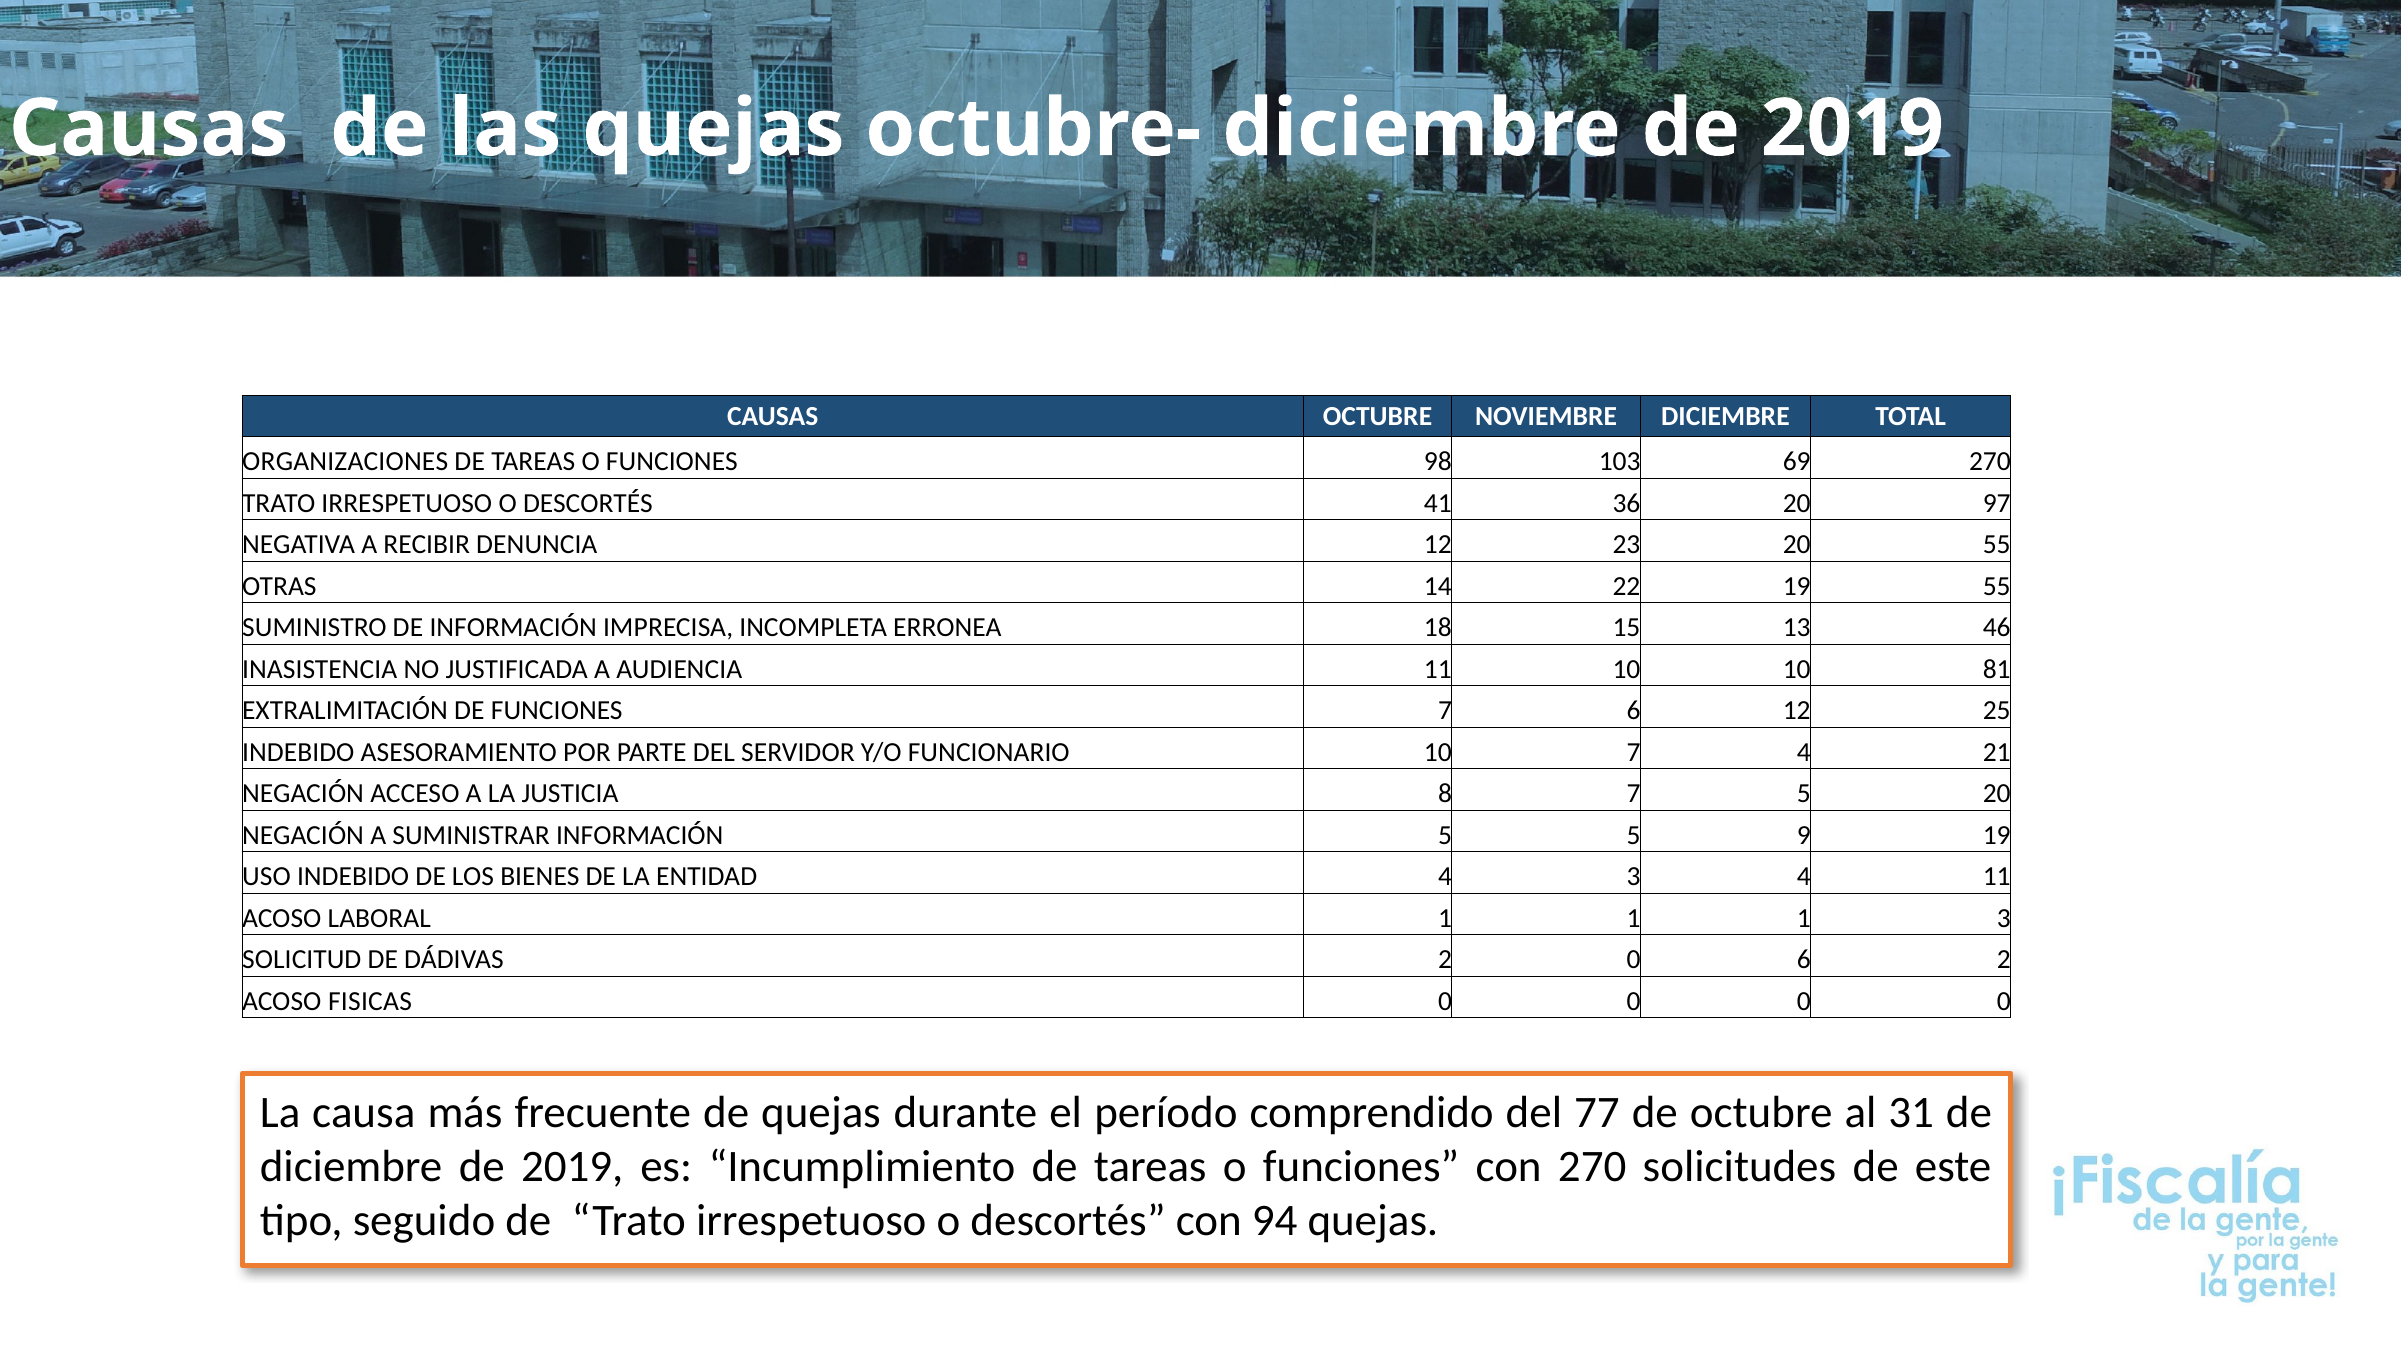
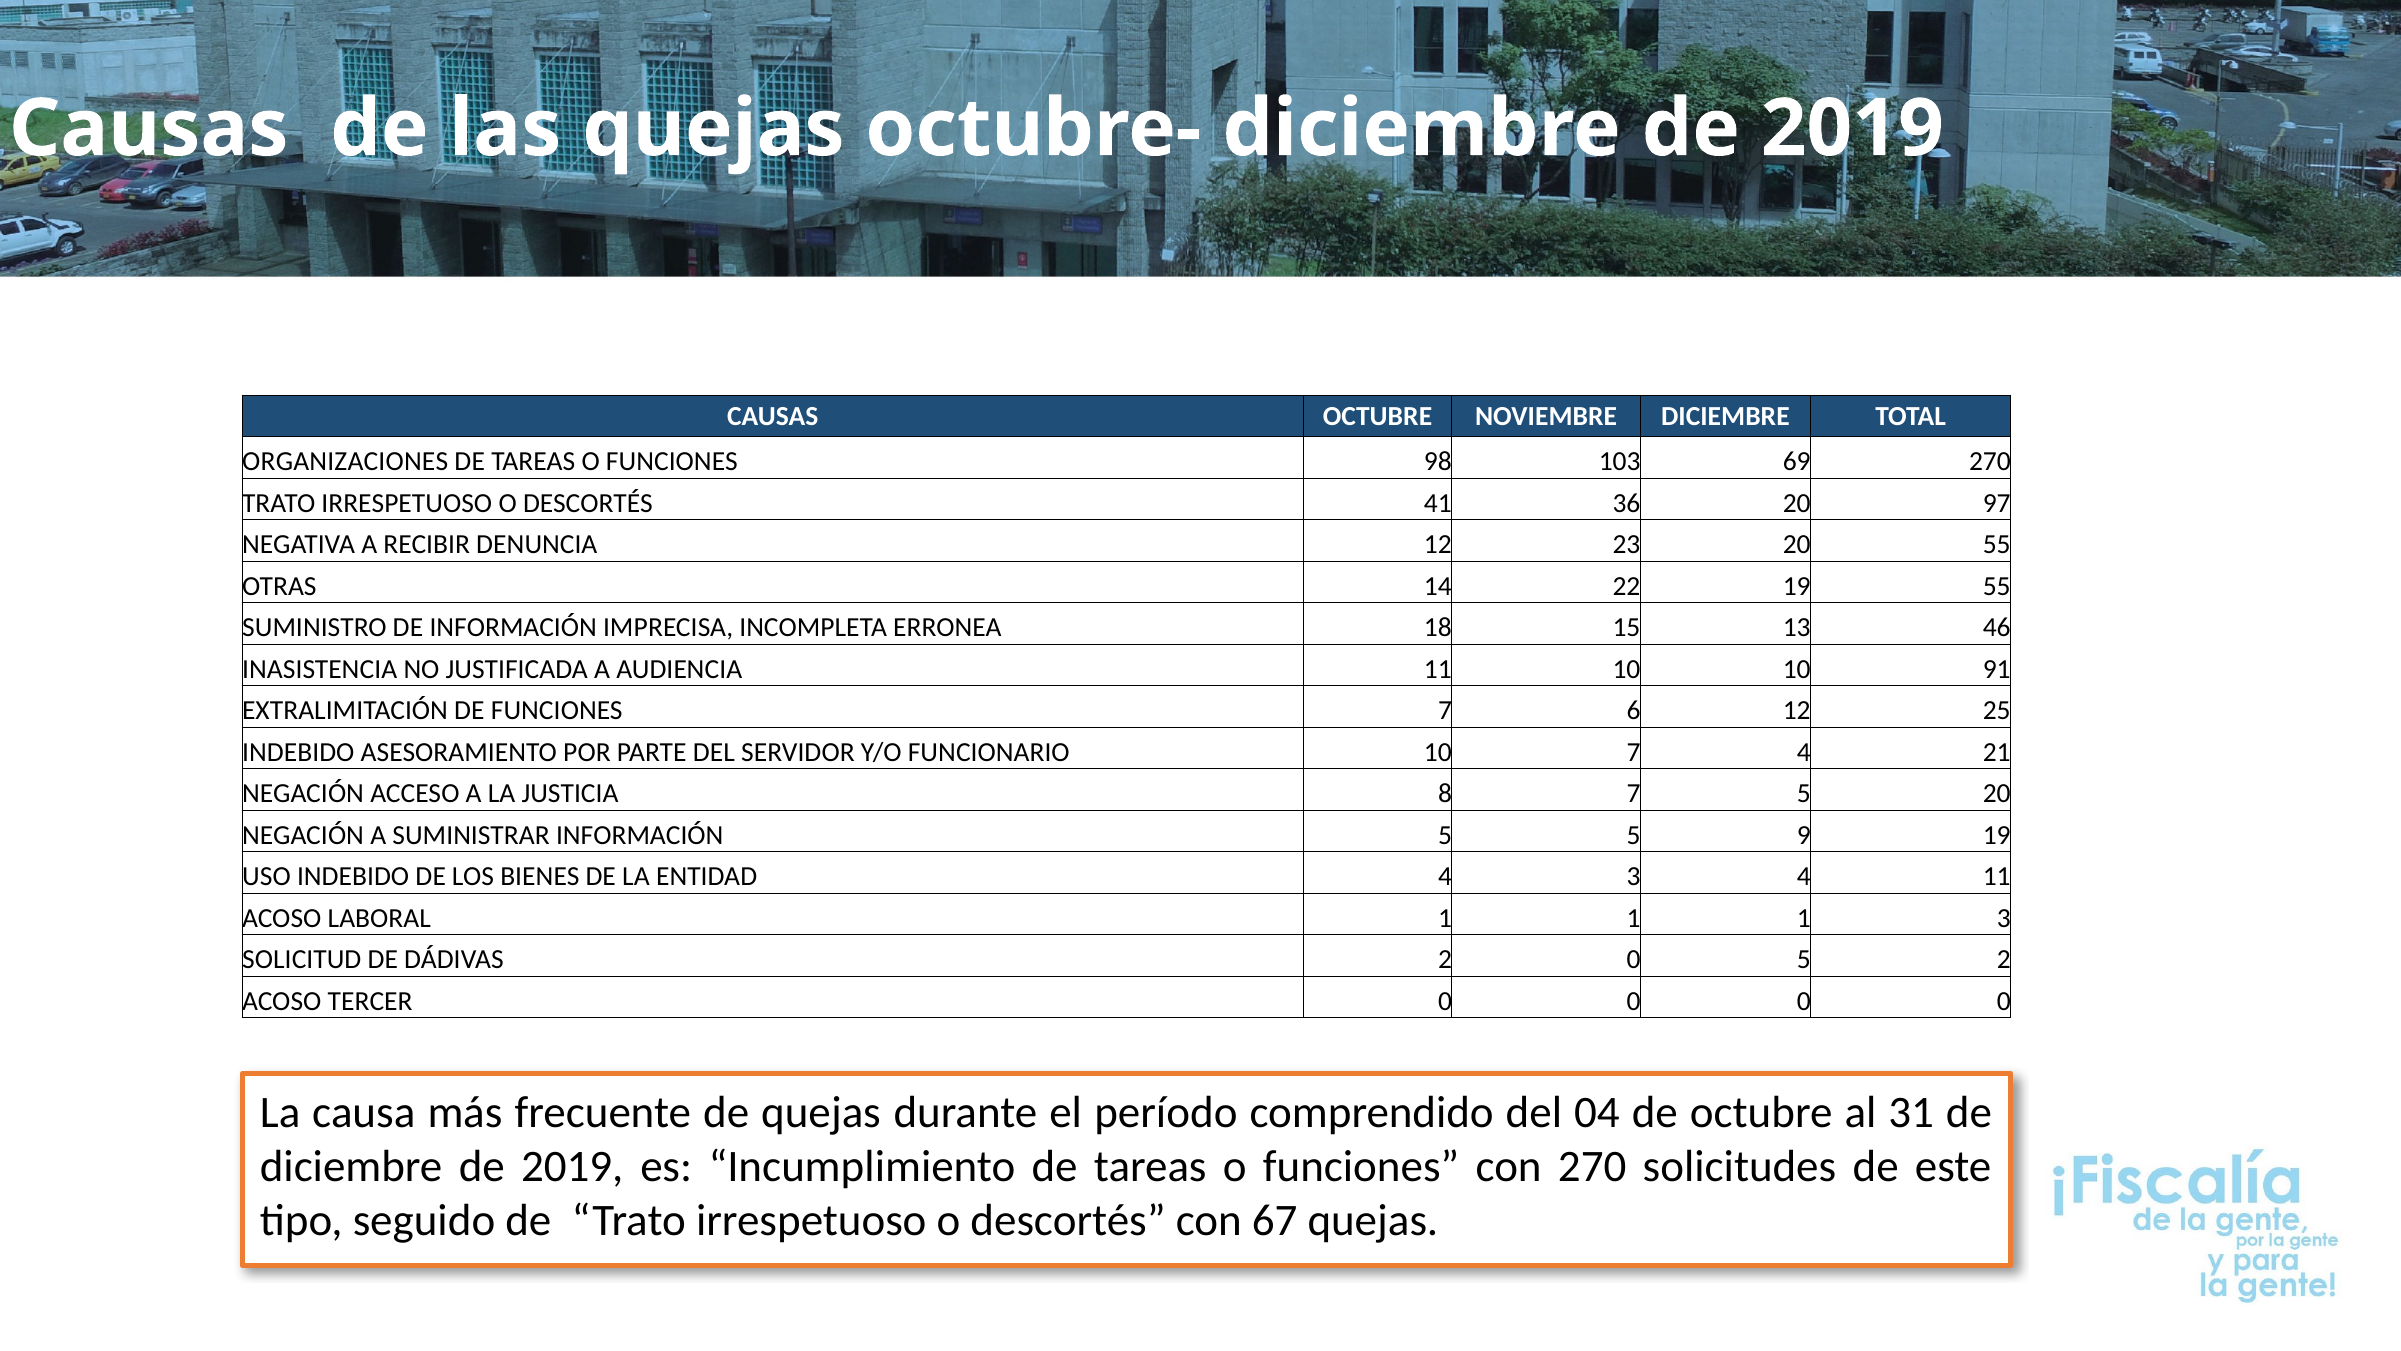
81: 81 -> 91 (1997, 669)
0 6: 6 -> 5 (1804, 959)
FISICAS: FISICAS -> TERCER (370, 1001)
77: 77 -> 04 (1597, 1112)
94: 94 -> 67 (1275, 1220)
